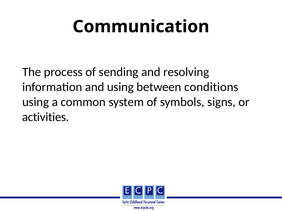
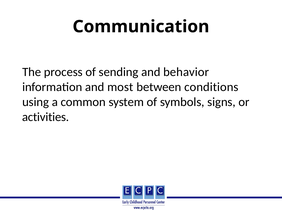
resolving: resolving -> behavior (186, 72)
and using: using -> most (120, 87)
